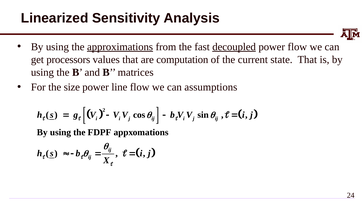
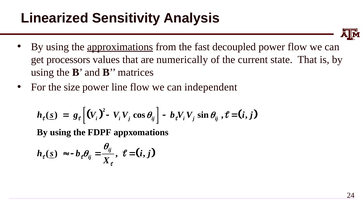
decoupled underline: present -> none (234, 47)
computation: computation -> numerically (182, 59)
assumptions: assumptions -> independent (211, 87)
